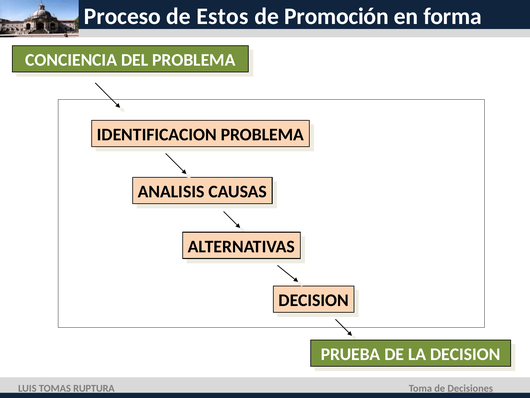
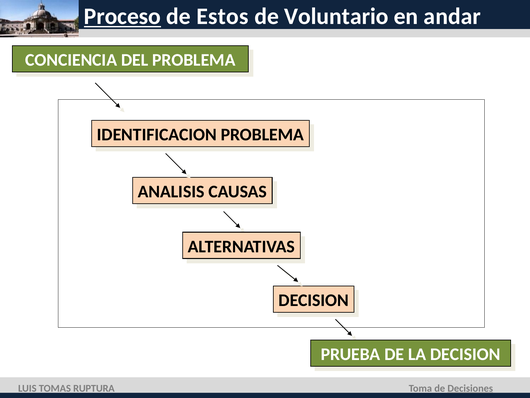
Proceso underline: none -> present (122, 16)
Promoción: Promoción -> Voluntario (336, 16)
forma: forma -> andar (452, 16)
